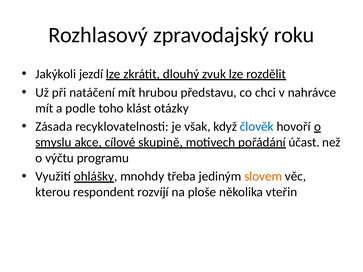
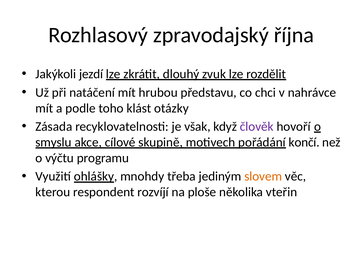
roku: roku -> října (294, 35)
člověk colour: blue -> purple (257, 127)
účast: účast -> končí (304, 142)
